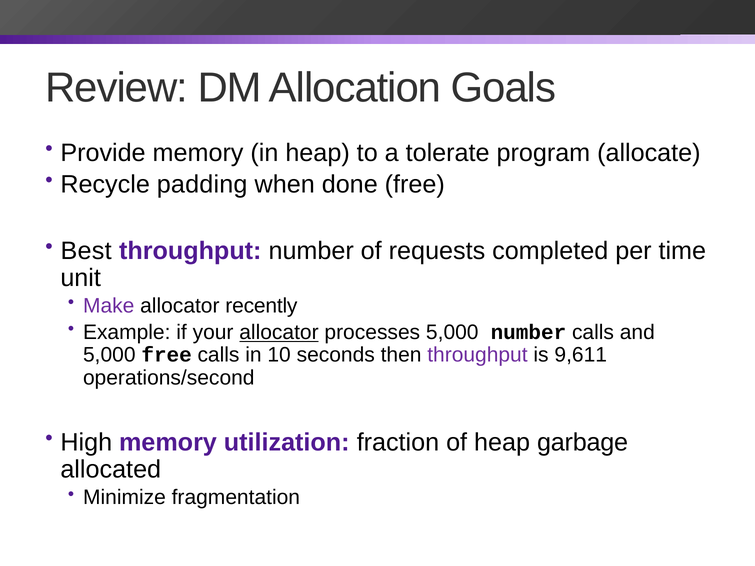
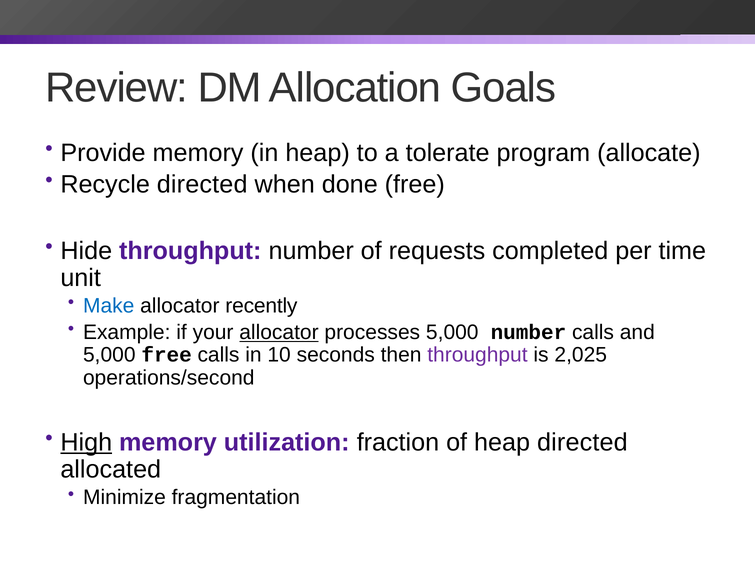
Recycle padding: padding -> directed (202, 184)
Best: Best -> Hide (86, 251)
Make colour: purple -> blue (109, 306)
9,611: 9,611 -> 2,025 (581, 355)
High underline: none -> present (86, 443)
heap garbage: garbage -> directed (582, 443)
